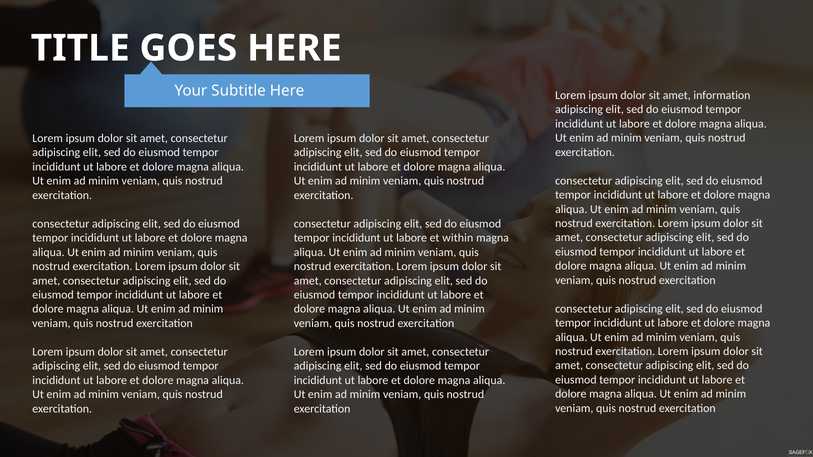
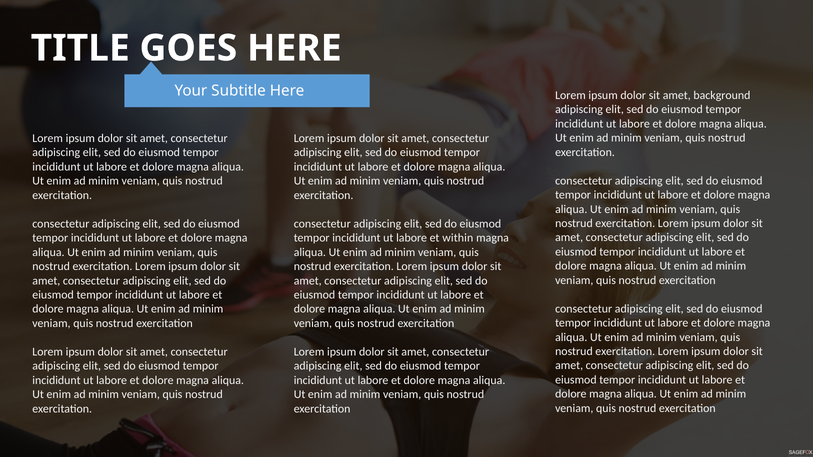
information: information -> background (722, 95)
